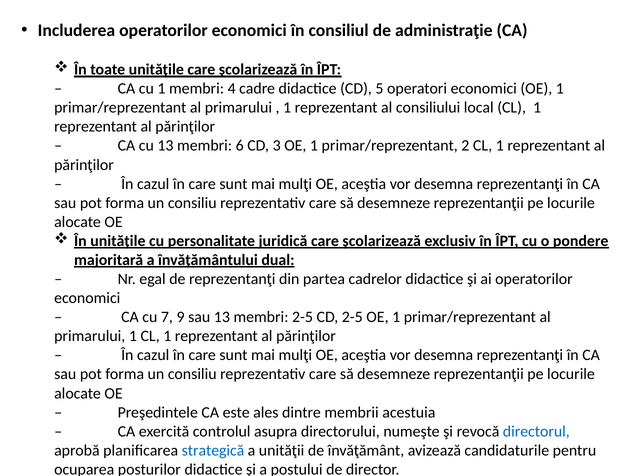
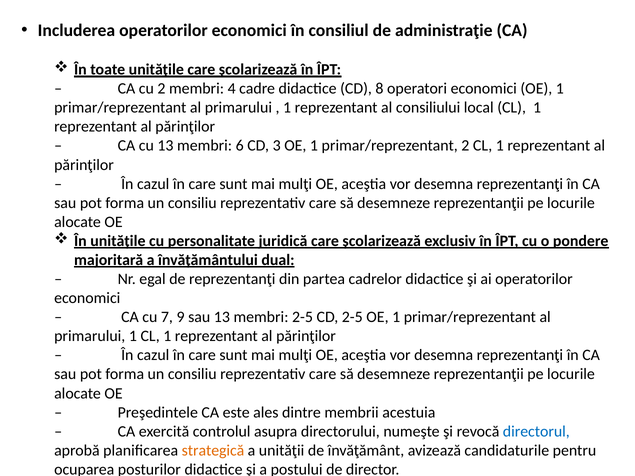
cu 1: 1 -> 2 (161, 89)
5: 5 -> 8 (380, 89)
strategică colour: blue -> orange (213, 451)
